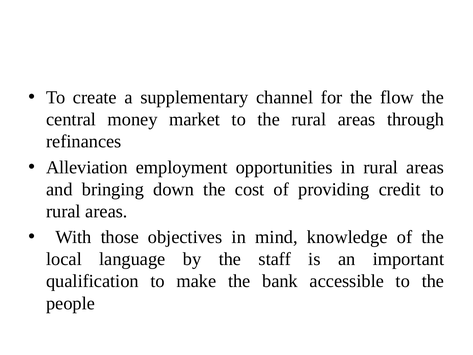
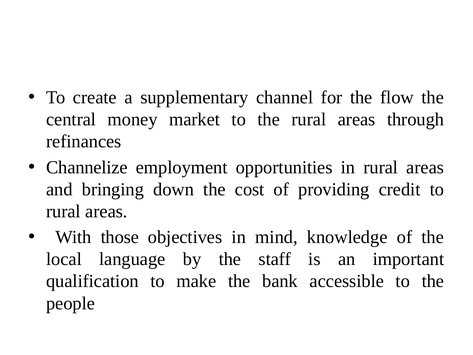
Alleviation: Alleviation -> Channelize (87, 167)
